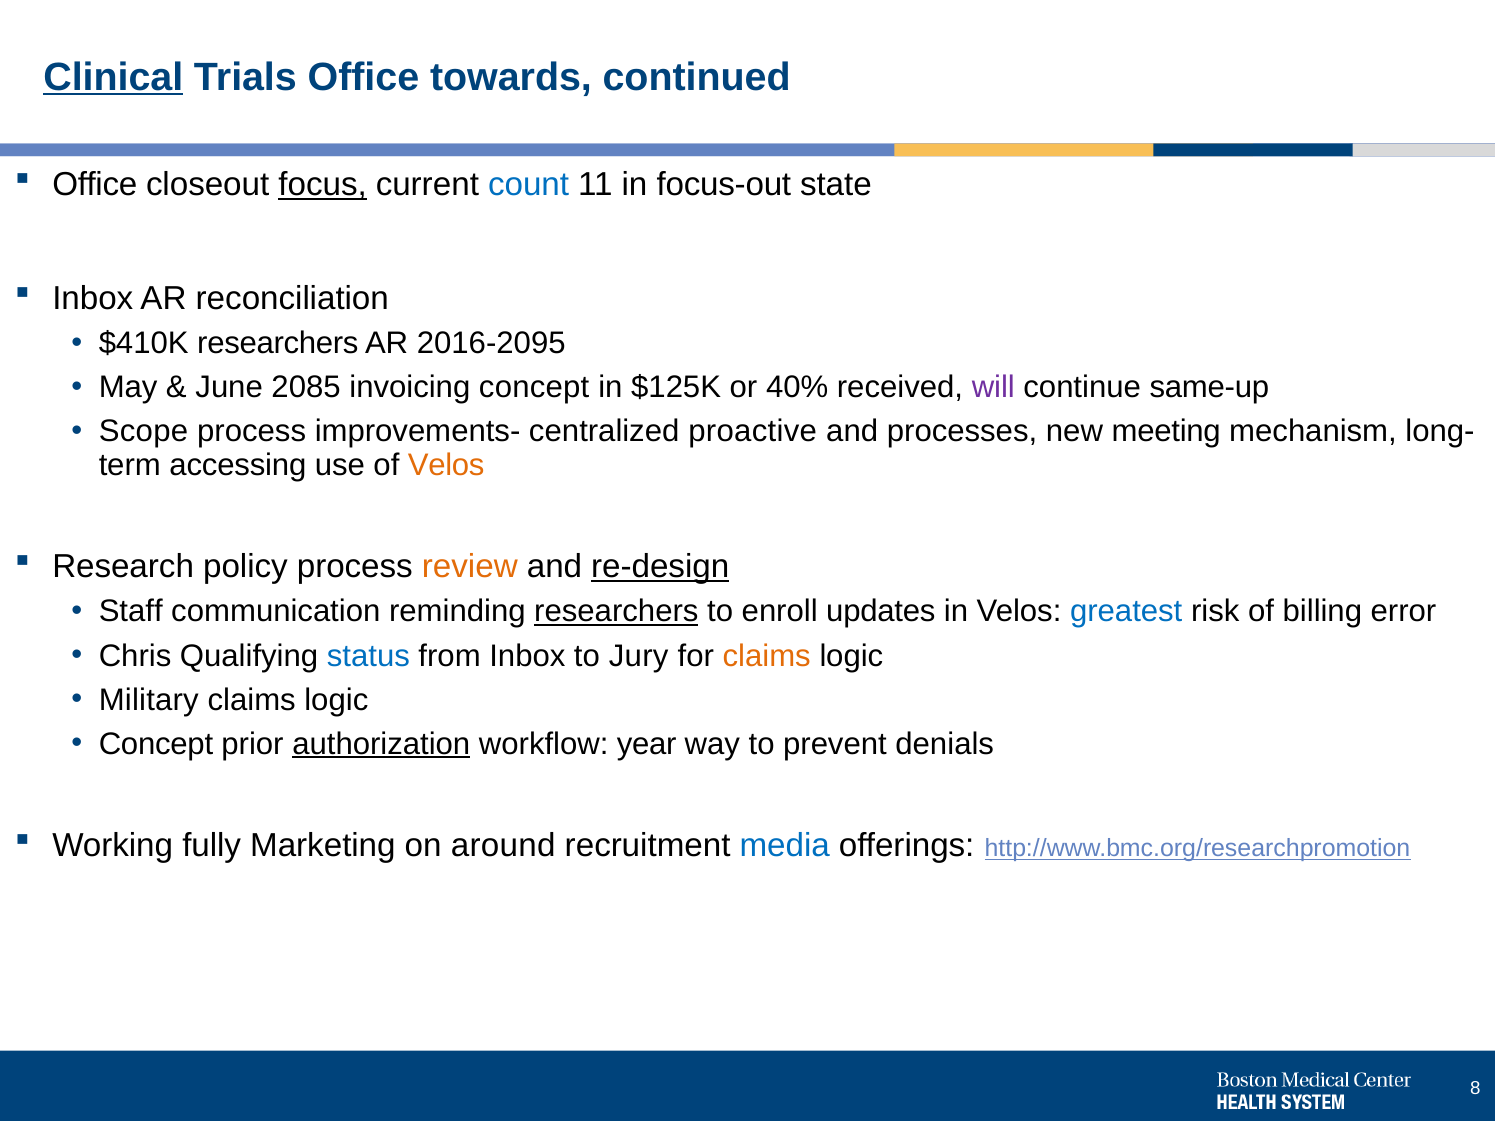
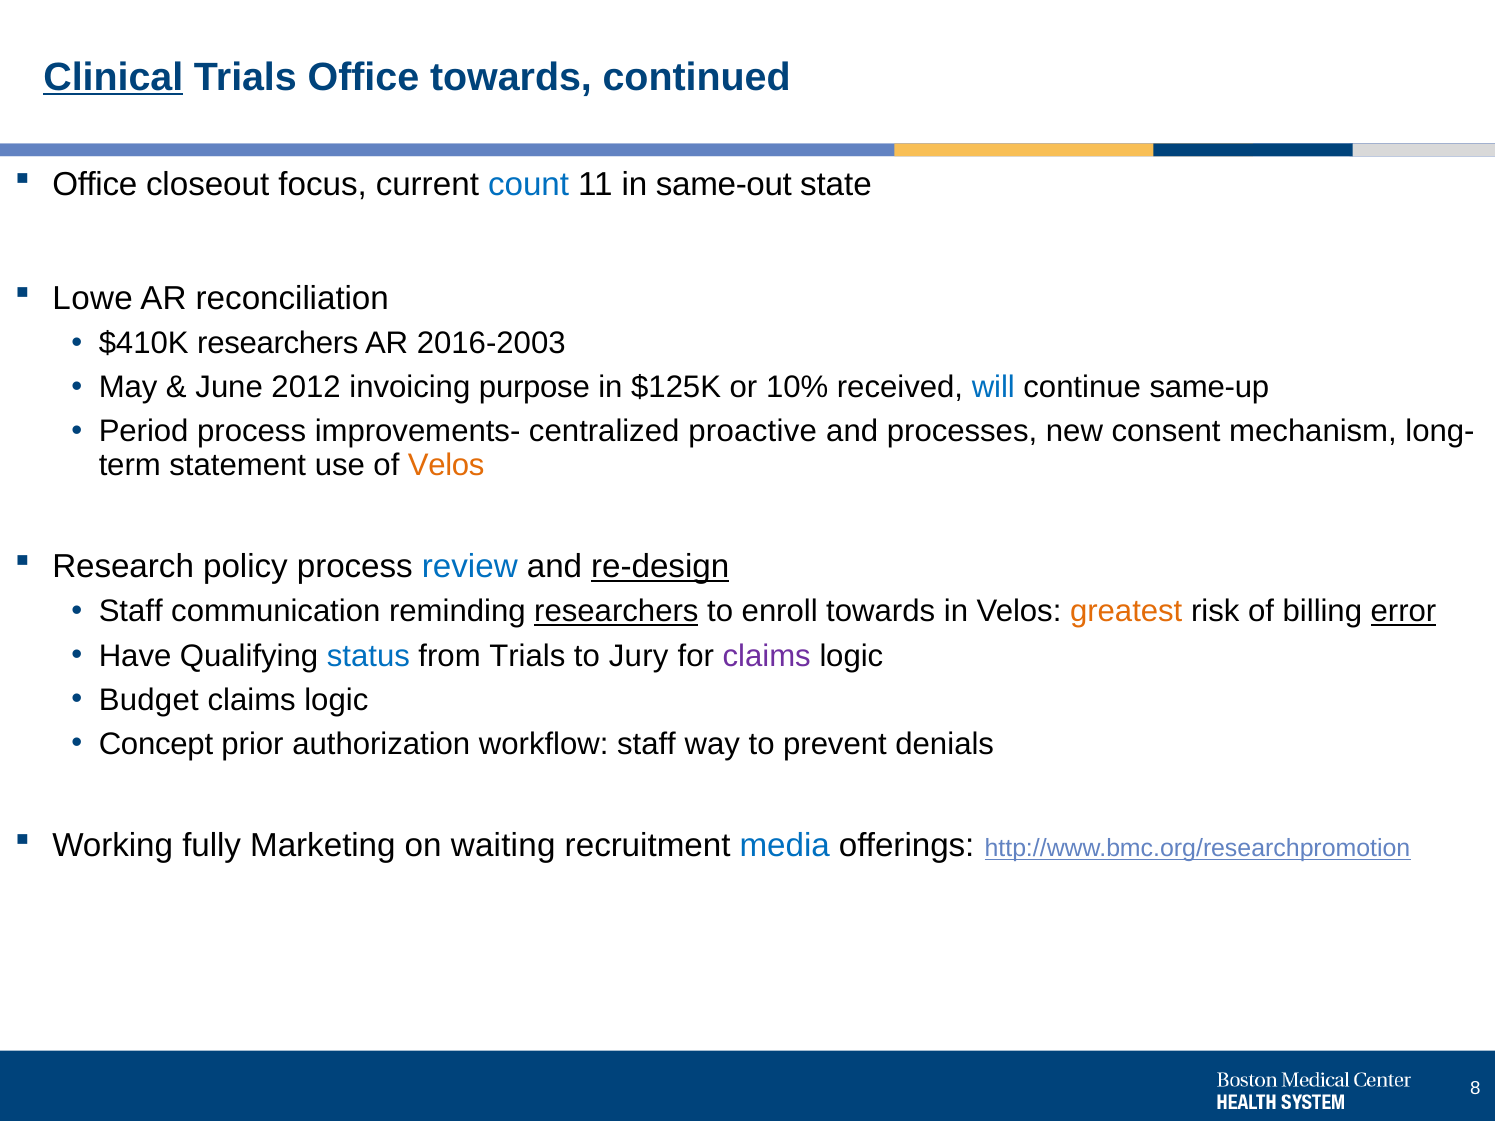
focus underline: present -> none (323, 185)
focus-out: focus-out -> same-out (724, 185)
Inbox: Inbox -> Lowe (93, 298)
2016-2095: 2016-2095 -> 2016-2003 (491, 343)
2085: 2085 -> 2012 (306, 387)
invoicing concept: concept -> purpose (534, 387)
40%: 40% -> 10% (797, 387)
will colour: purple -> blue (993, 387)
Scope: Scope -> Period (144, 431)
meeting: meeting -> consent (1166, 431)
accessing: accessing -> statement (238, 465)
review colour: orange -> blue (470, 567)
enroll updates: updates -> towards (881, 612)
greatest colour: blue -> orange (1126, 612)
error underline: none -> present (1404, 612)
Chris: Chris -> Have (135, 656)
from Inbox: Inbox -> Trials (527, 656)
claims colour: orange -> purple (767, 656)
Military: Military -> Budget (149, 700)
authorization underline: present -> none (381, 744)
workflow year: year -> staff (647, 744)
around: around -> waiting (503, 846)
